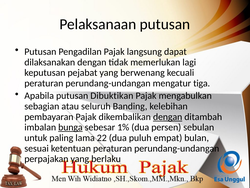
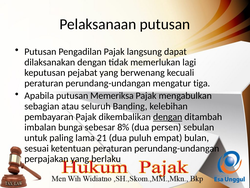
Dibuktikan: Dibuktikan -> Memeriksa (112, 96)
bunga underline: present -> none (70, 127)
1%: 1% -> 8% (123, 127)
22: 22 -> 21 (102, 138)
